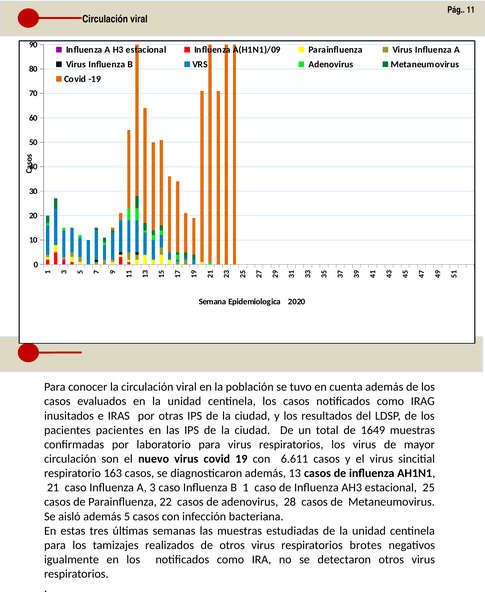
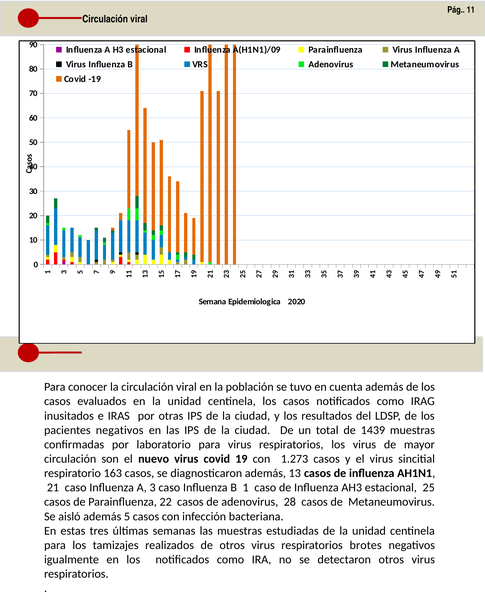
pacientes pacientes: pacientes -> negativos (120, 430)
1649: 1649 -> 1439 (373, 430)
6.611: 6.611 -> 1.273 (295, 459)
